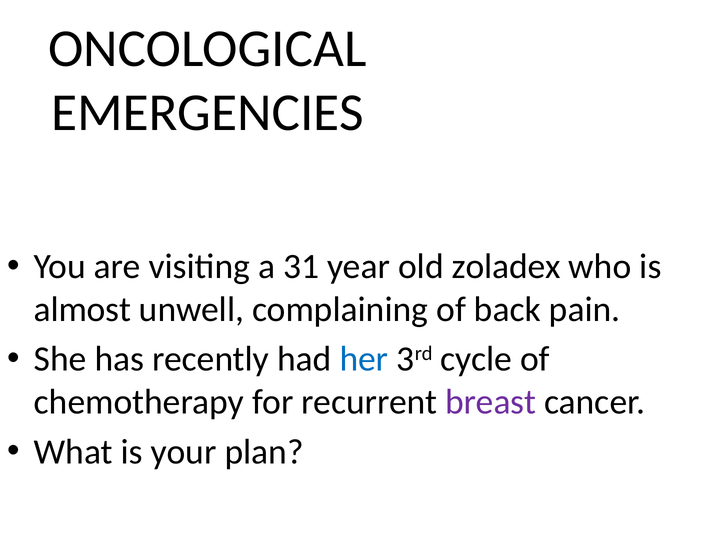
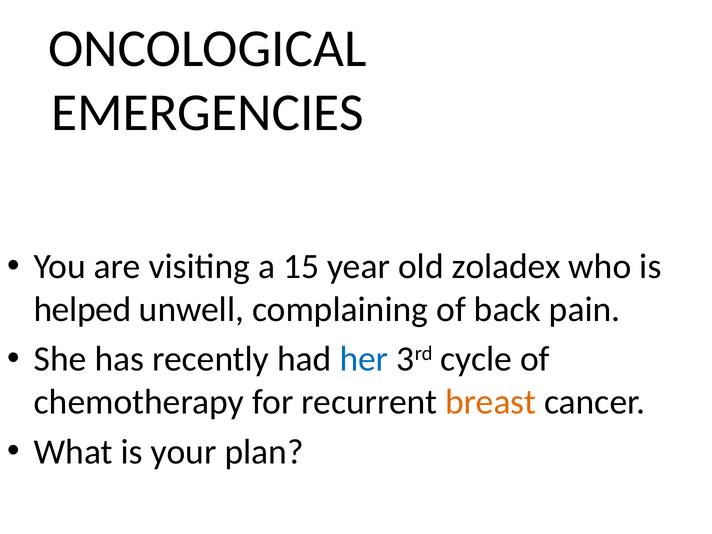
31: 31 -> 15 (301, 267)
almost: almost -> helped (83, 309)
breast colour: purple -> orange (491, 402)
